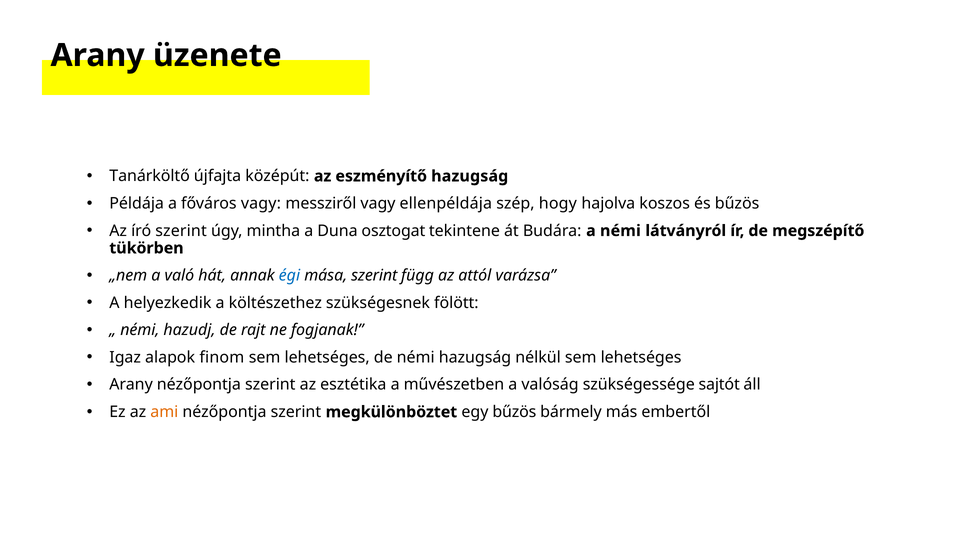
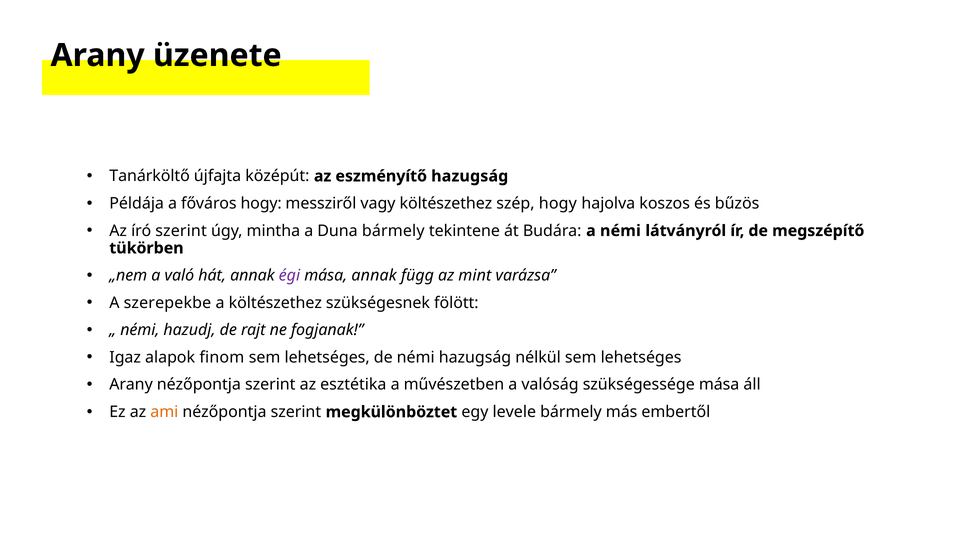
főváros vagy: vagy -> hogy (261, 203)
vagy ellenpéldája: ellenpéldája -> költészethez (446, 203)
Duna osztogat: osztogat -> bármely (393, 231)
égi colour: blue -> purple (289, 275)
mása szerint: szerint -> annak (374, 275)
attól: attól -> mint (475, 275)
helyezkedik: helyezkedik -> szerepekbe (167, 302)
szükségessége sajtót: sajtót -> mása (719, 384)
egy bűzös: bűzös -> levele (514, 412)
